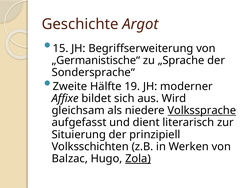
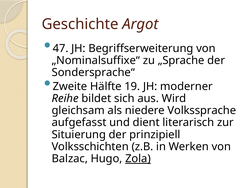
15: 15 -> 47 (61, 48)
„Germanistische“: „Germanistische“ -> „Nominalsuffixe“ (96, 60)
Affixe: Affixe -> Reihe (65, 98)
Volkssprache underline: present -> none (202, 110)
